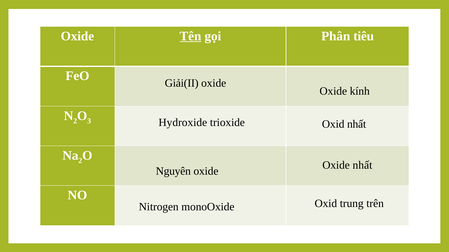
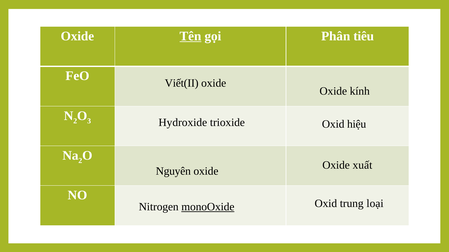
Giải(II: Giải(II -> Viết(II (182, 83)
Oxid nhất: nhất -> hiệu (357, 124)
Oxide nhất: nhất -> xuất (362, 165)
trên: trên -> loại (375, 204)
monoOxide underline: none -> present (208, 207)
